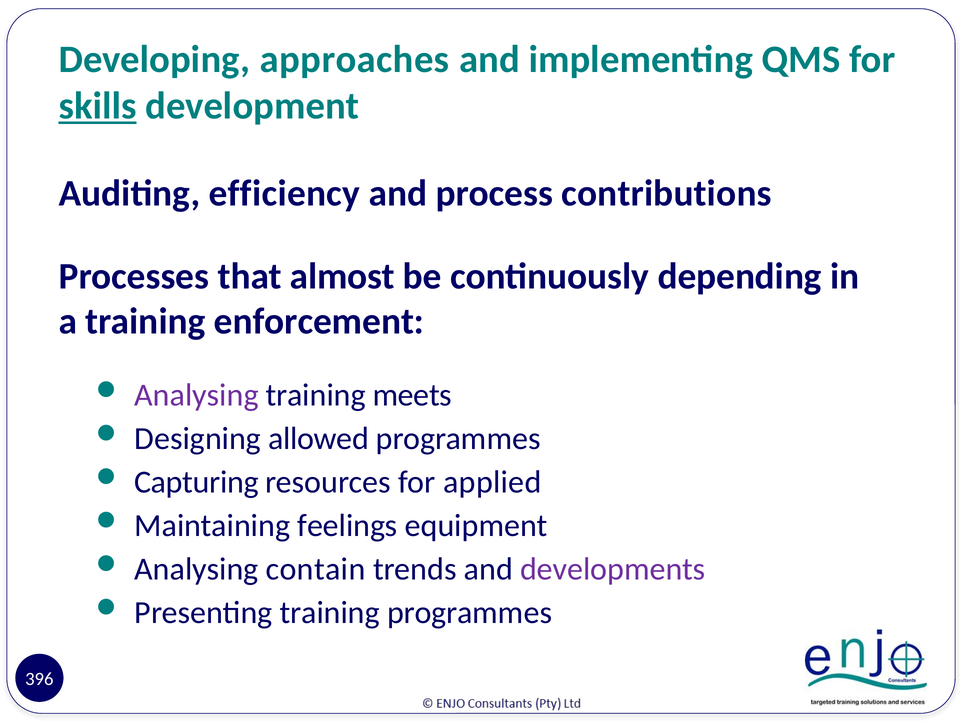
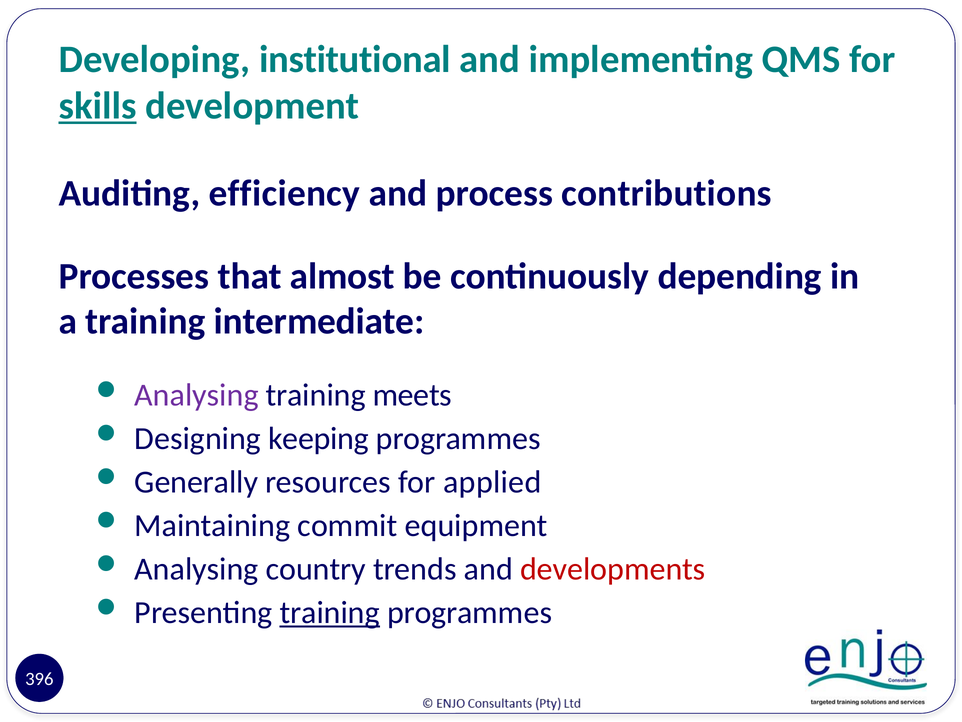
approaches: approaches -> institutional (355, 60)
enforcement: enforcement -> intermediate (319, 321)
allowed: allowed -> keeping (319, 438)
Capturing: Capturing -> Generally (196, 482)
feelings: feelings -> commit (347, 525)
contain: contain -> country (316, 569)
developments colour: purple -> red (613, 569)
training underline: none -> present (330, 612)
